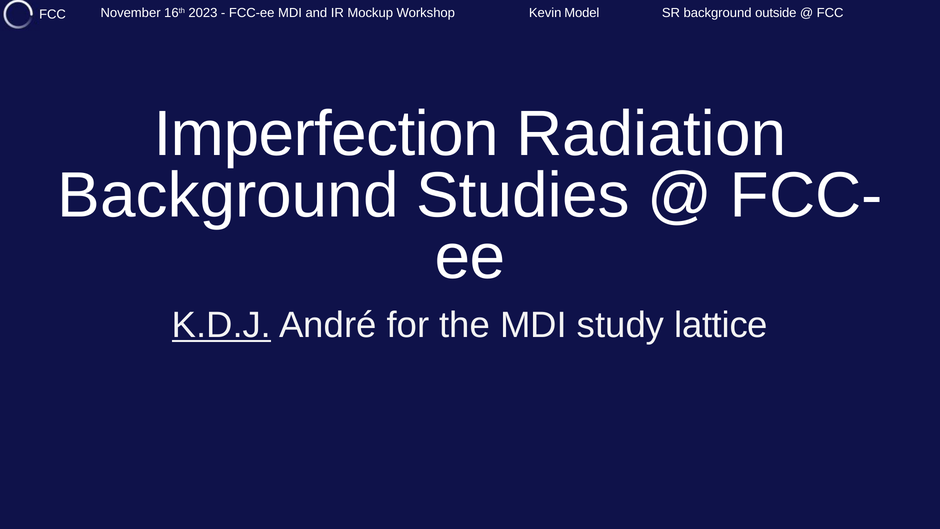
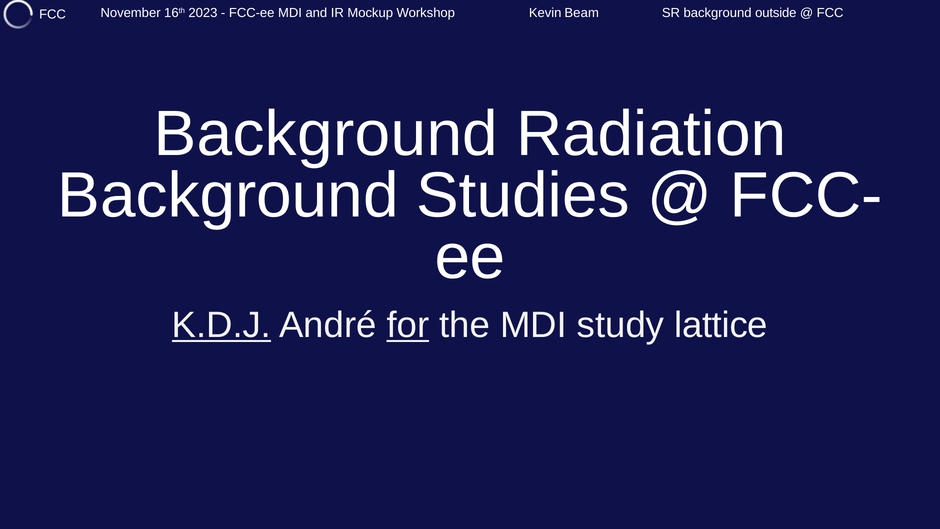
Model: Model -> Beam (582, 13)
Imperfection: Imperfection -> Background (326, 134)
for underline: none -> present (408, 325)
